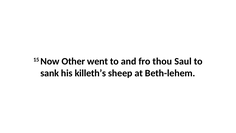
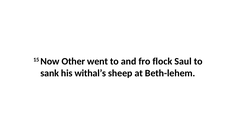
thou: thou -> flock (162, 61)
killeth’s: killeth’s -> withal’s (90, 73)
